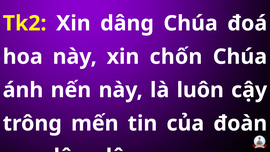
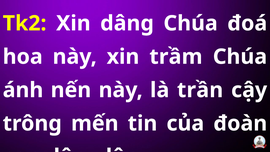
chốn: chốn -> trầm (176, 57)
luôn: luôn -> trần (200, 90)
